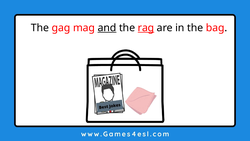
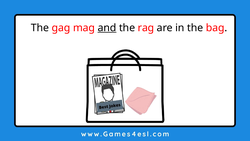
rag underline: present -> none (146, 28)
